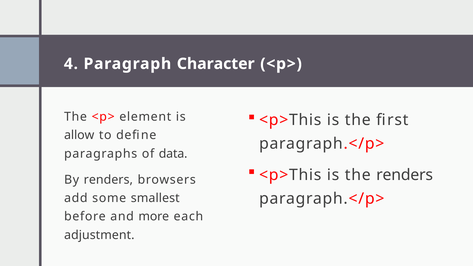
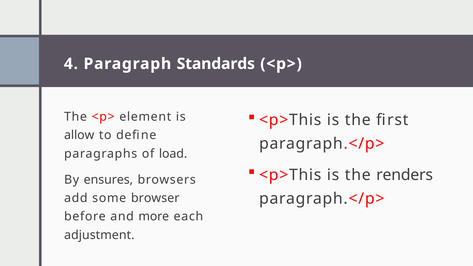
Character: Character -> Standards (216, 64)
data: data -> load (173, 154)
By renders: renders -> ensures (108, 180)
smallest: smallest -> browser (155, 198)
